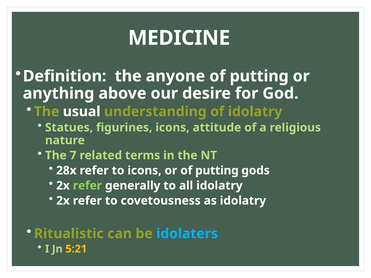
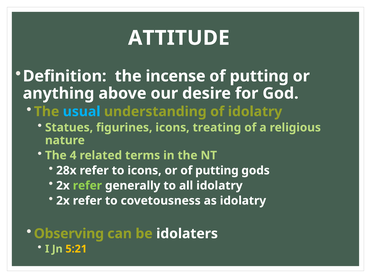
MEDICINE: MEDICINE -> ATTITUDE (179, 38)
anyone: anyone -> incense (176, 76)
usual colour: white -> light blue (82, 112)
attitude: attitude -> treating (217, 128)
7: 7 -> 4 (73, 156)
Ritualistic: Ritualistic -> Observing (69, 234)
idolaters colour: light blue -> white (187, 234)
